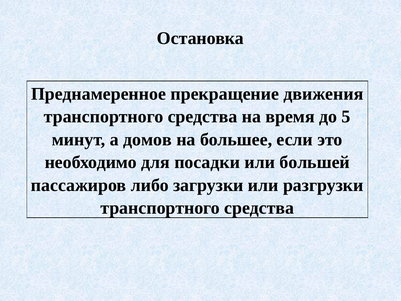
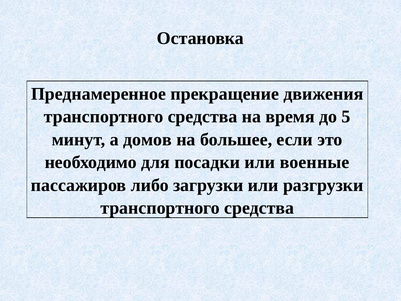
большей: большей -> военные (315, 162)
